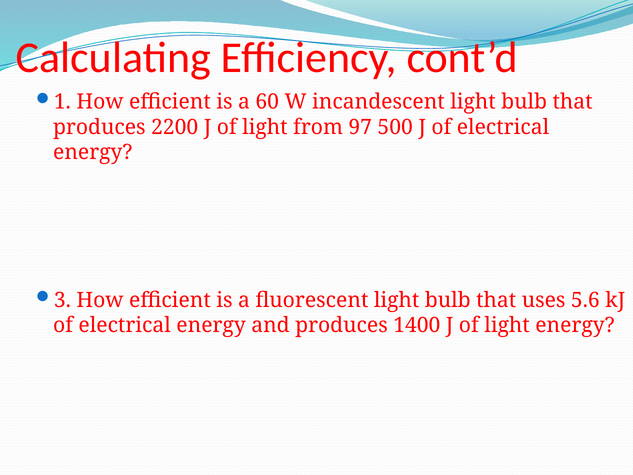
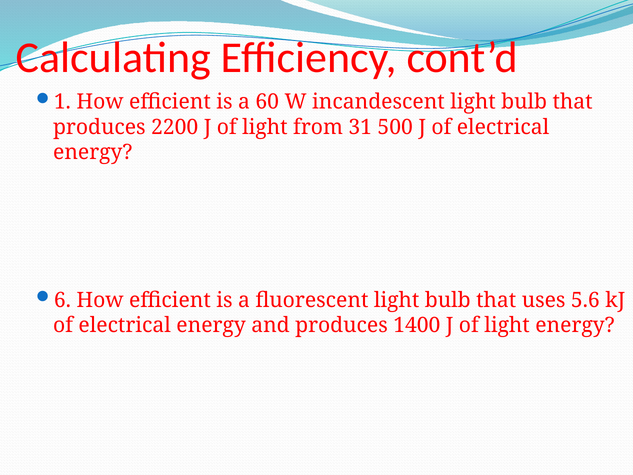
97: 97 -> 31 (360, 127)
3: 3 -> 6 (62, 300)
